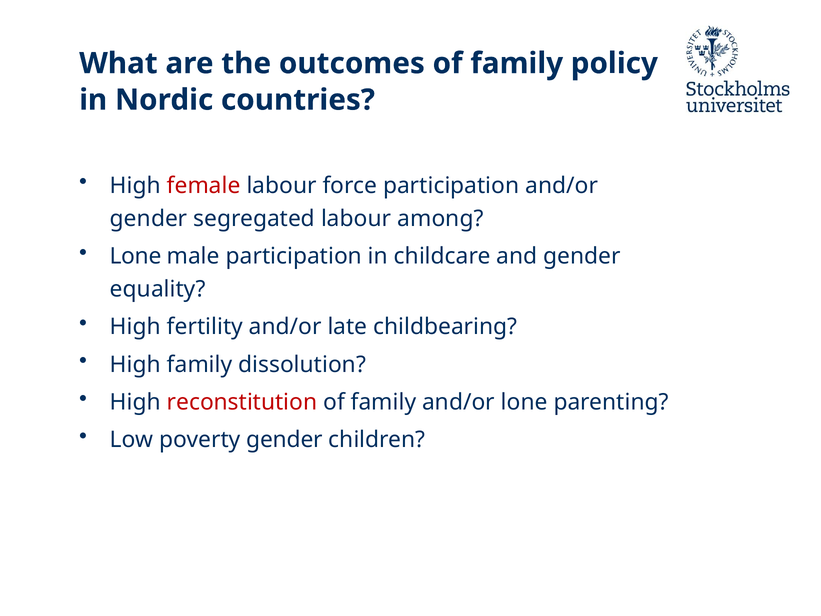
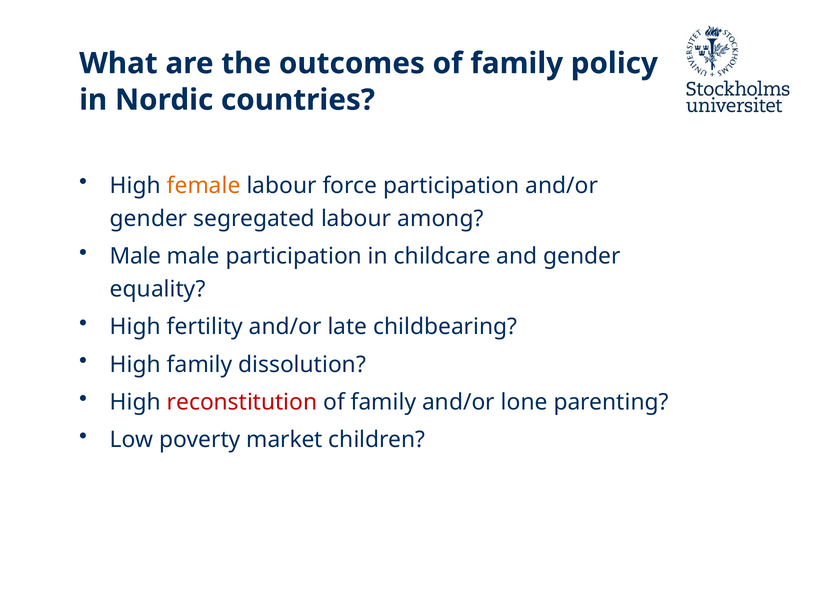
female colour: red -> orange (204, 185)
Lone: Lone -> Male (136, 256)
poverty gender: gender -> market (285, 440)
